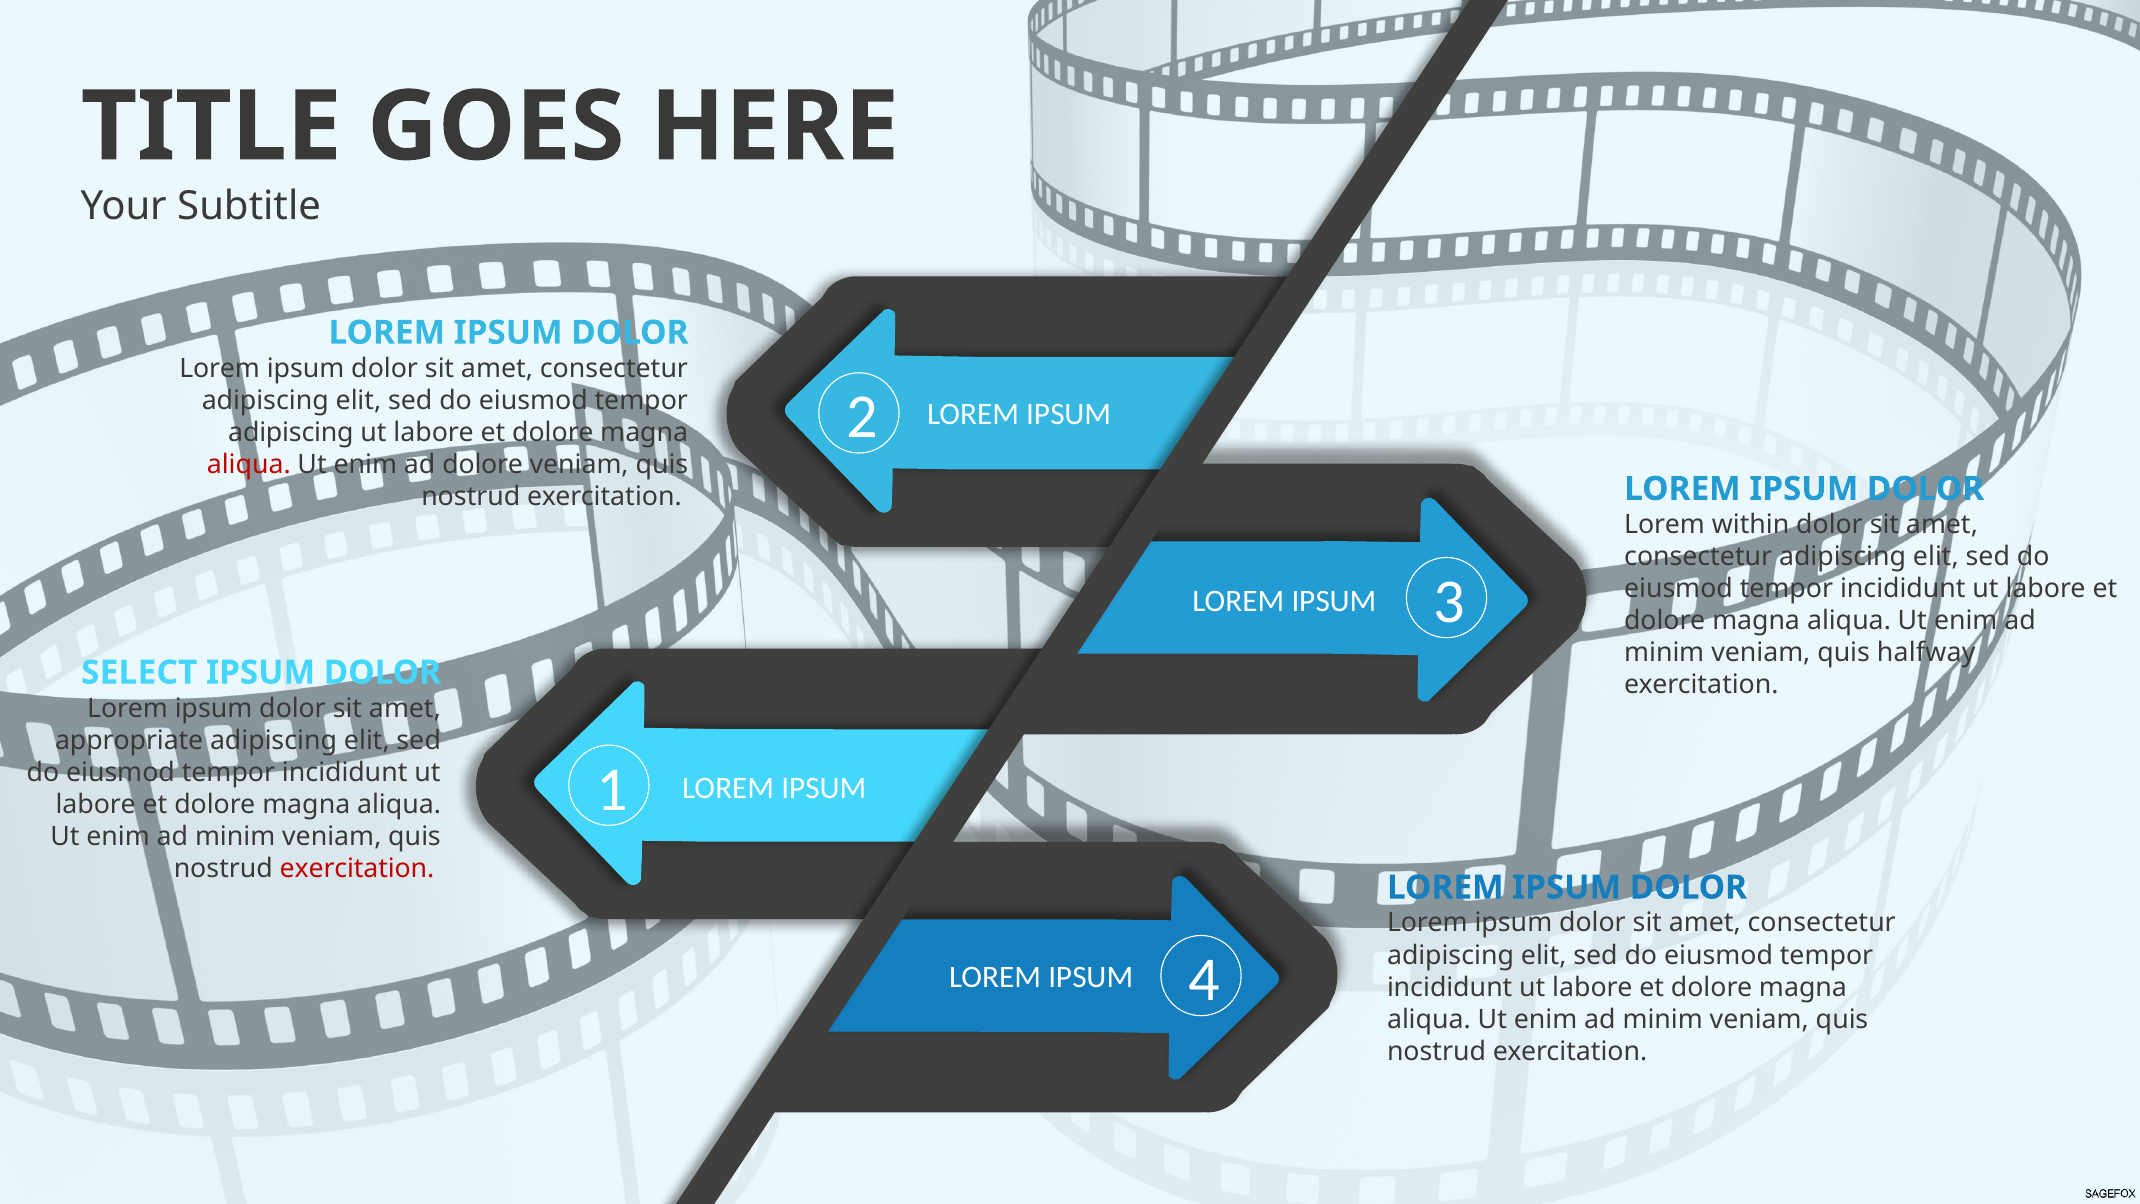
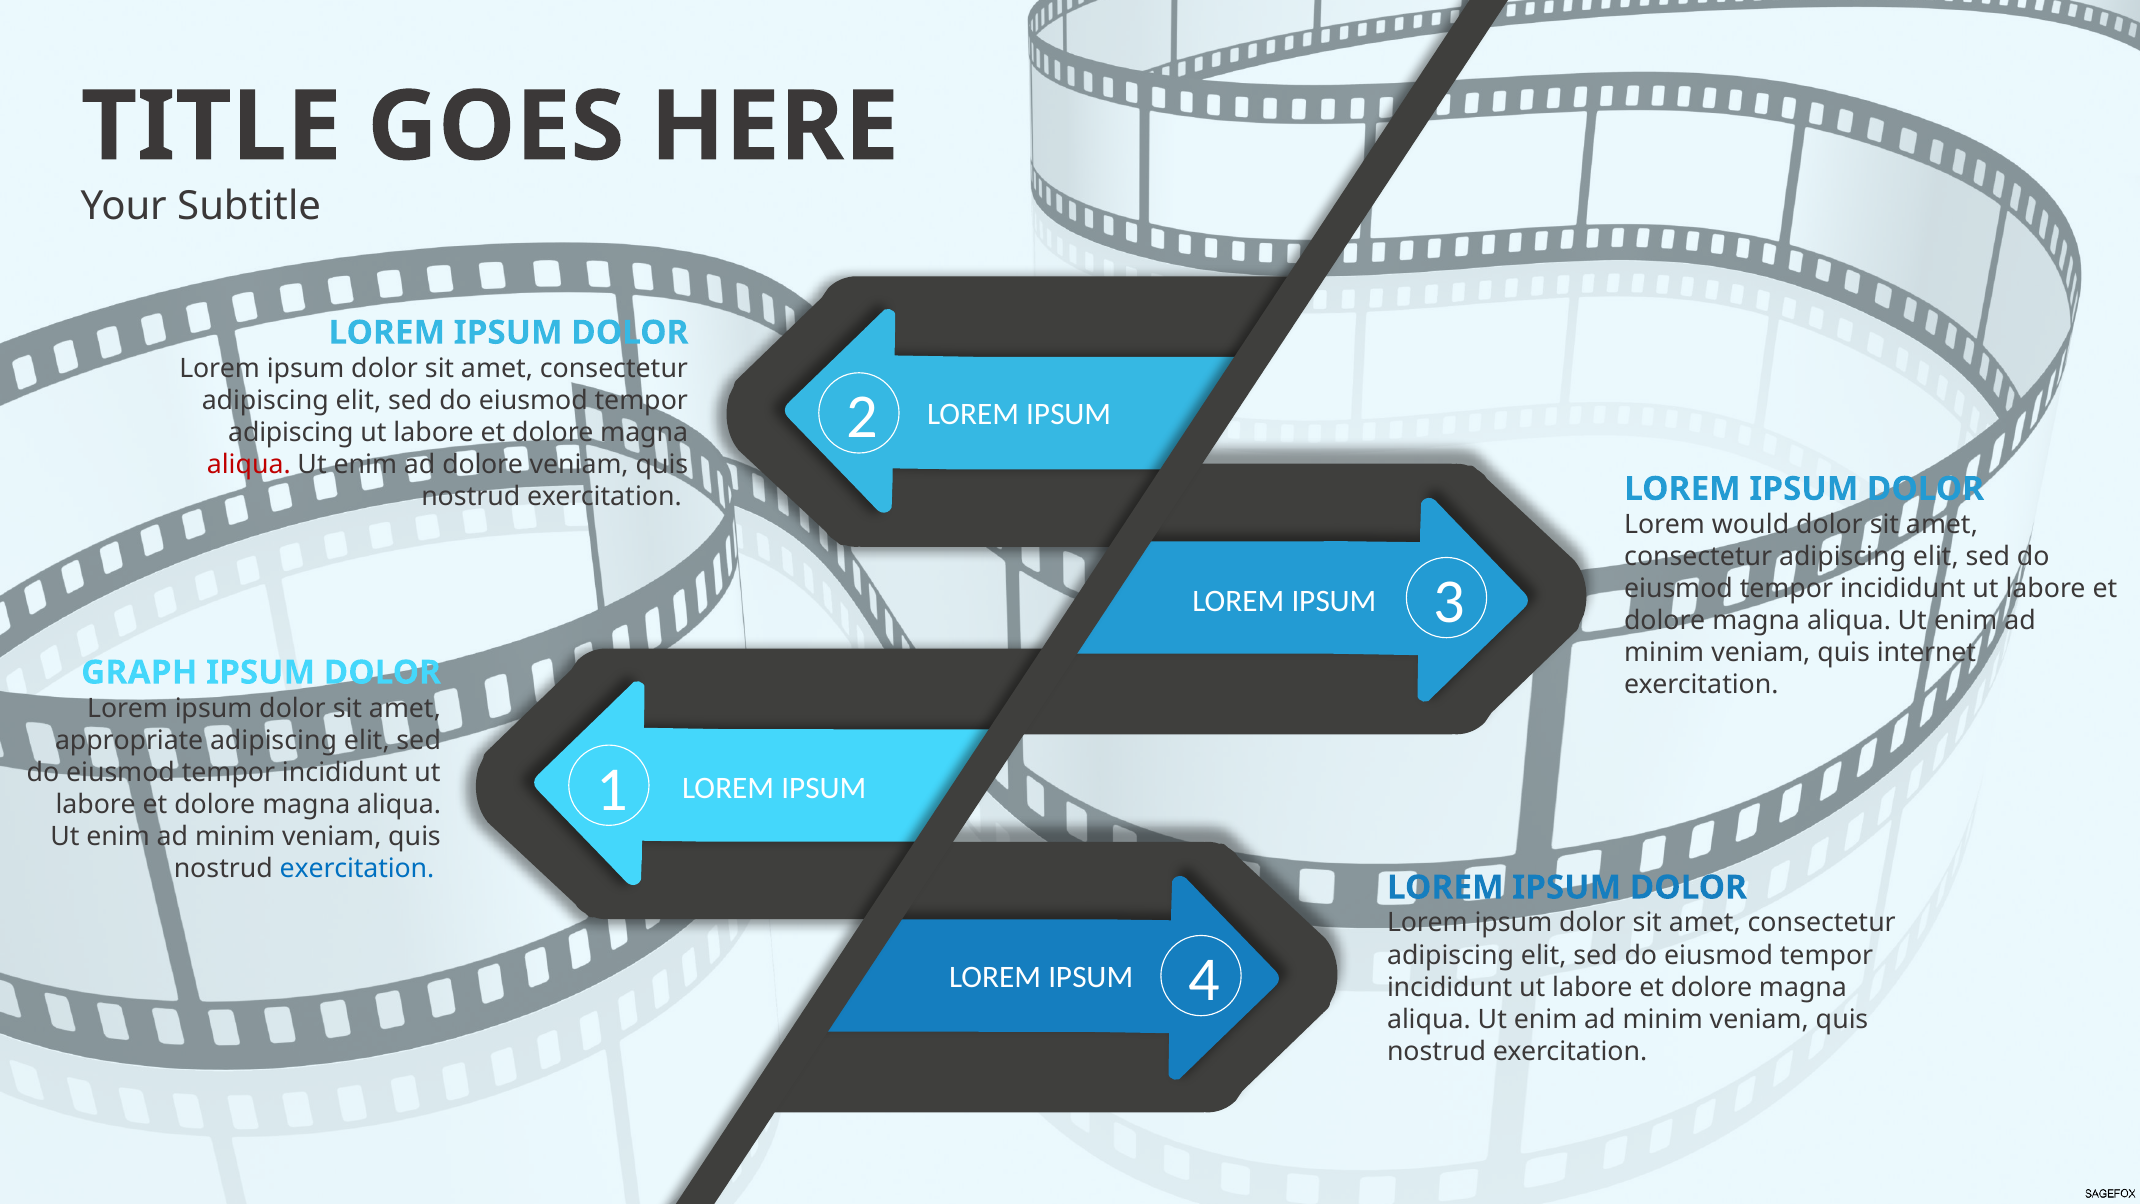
within: within -> would (1751, 524)
halfway: halfway -> internet (1926, 653)
SELECT: SELECT -> GRAPH (139, 672)
exercitation colour: red -> blue (357, 869)
